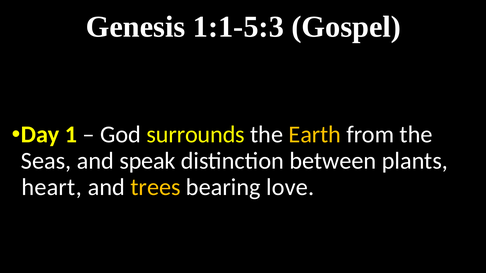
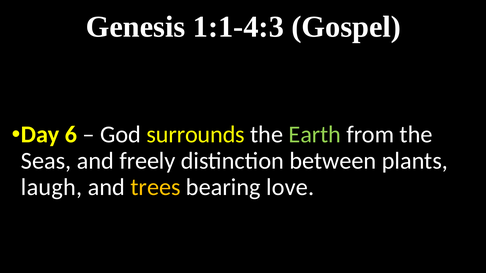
1:1-5:3: 1:1-5:3 -> 1:1-4:3 (238, 27)
1: 1 -> 6 (71, 135)
Earth colour: yellow -> light green (315, 135)
speak: speak -> freely (147, 161)
heart: heart -> laugh (52, 187)
